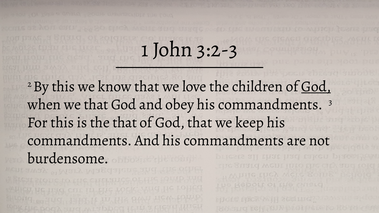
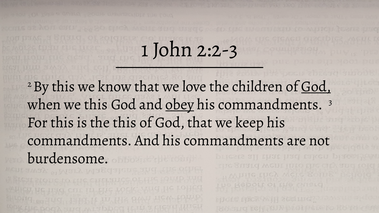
3:2-3: 3:2-3 -> 2:2-3 (217, 49)
we that: that -> this (96, 104)
obey underline: none -> present (180, 104)
the that: that -> this (125, 122)
